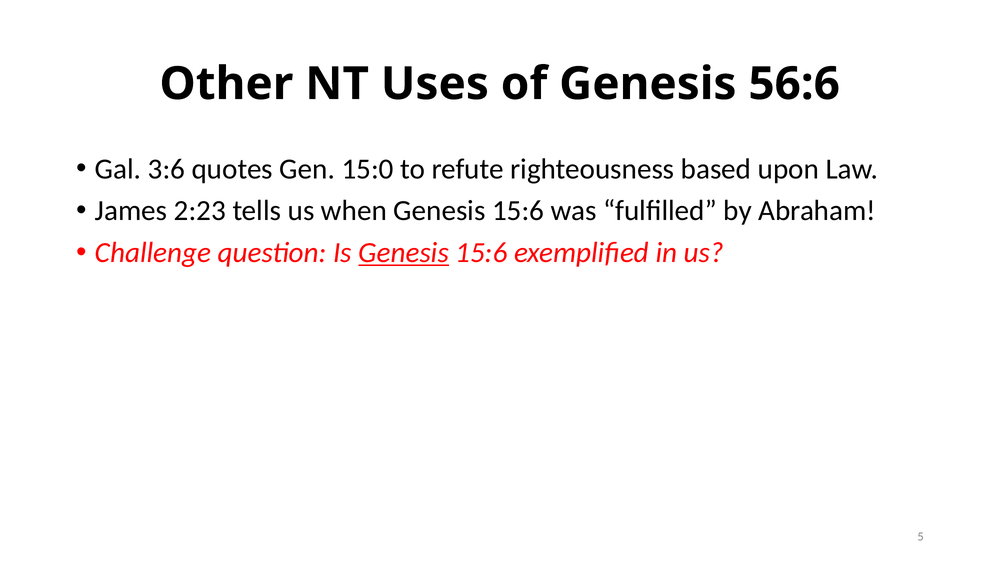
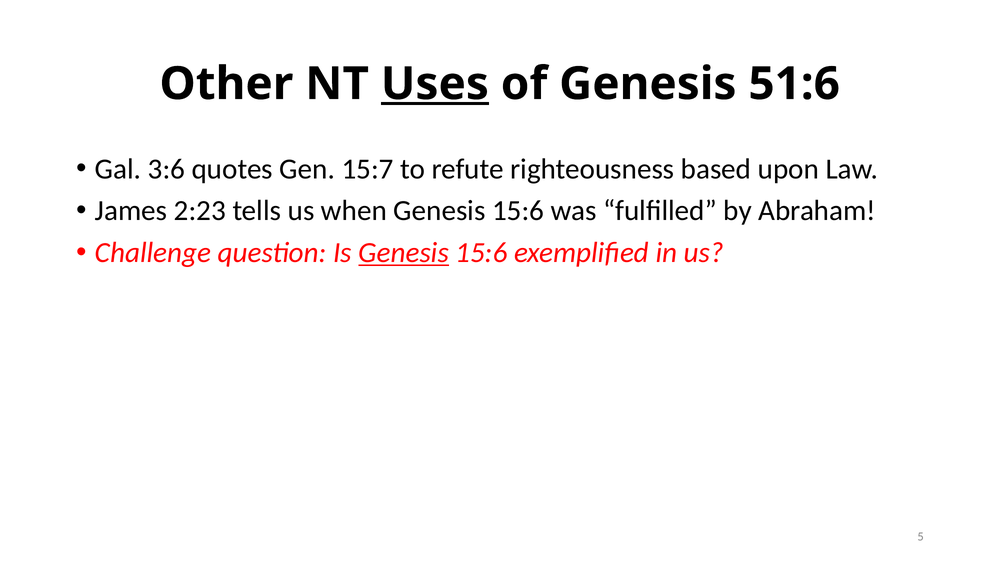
Uses underline: none -> present (435, 84)
56:6: 56:6 -> 51:6 (794, 84)
15:0: 15:0 -> 15:7 (368, 169)
